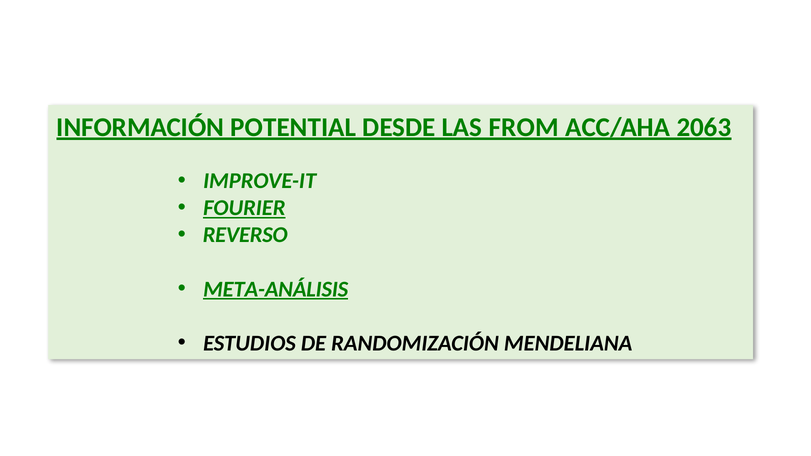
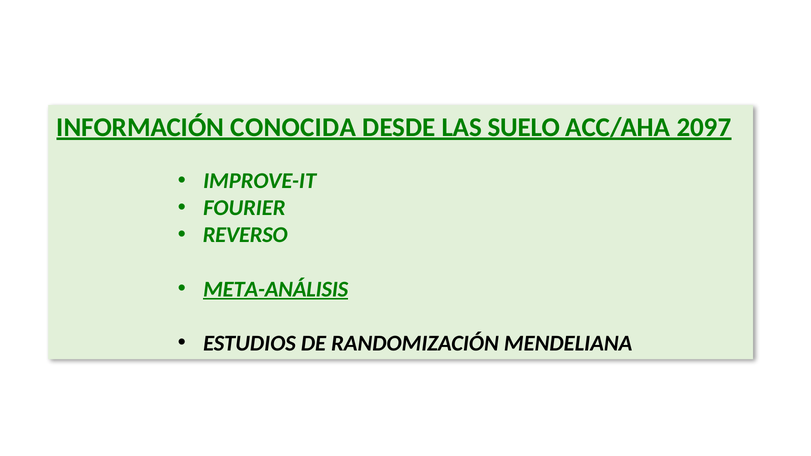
POTENTIAL: POTENTIAL -> CONOCIDA (293, 127)
FROM: FROM -> SUELO (524, 127)
2063: 2063 -> 2097 (704, 127)
FOURIER underline: present -> none (244, 208)
